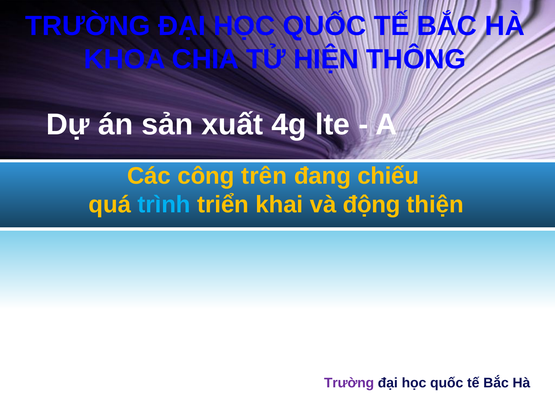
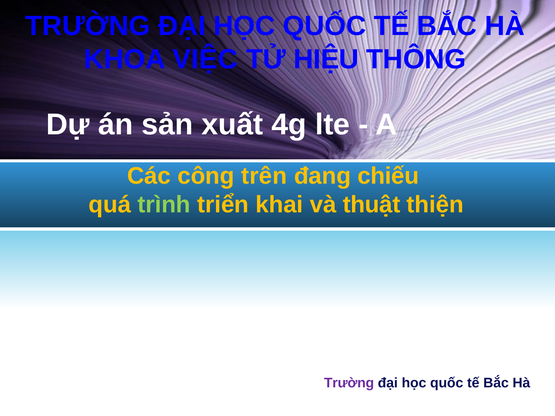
CHIA: CHIA -> VIỆC (205, 59)
HIỆN: HIỆN -> HIỆU (326, 59)
trình colour: light blue -> light green (164, 205)
động: động -> thuật (372, 205)
